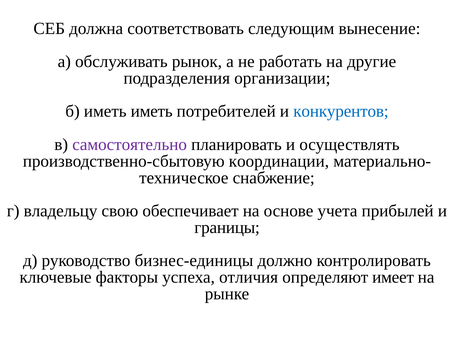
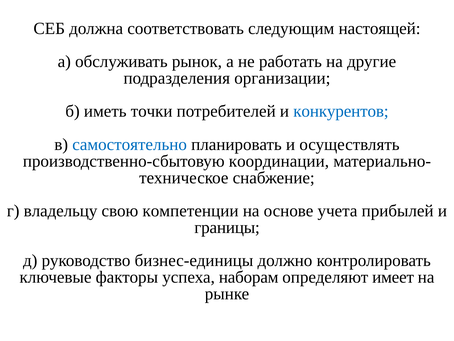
вынесение: вынесение -> настоящей (380, 28)
иметь иметь: иметь -> точки (152, 111)
самостоятельно colour: purple -> blue (130, 144)
обеспечивает: обеспечивает -> компетенции (191, 211)
отличия: отличия -> наборам (249, 277)
